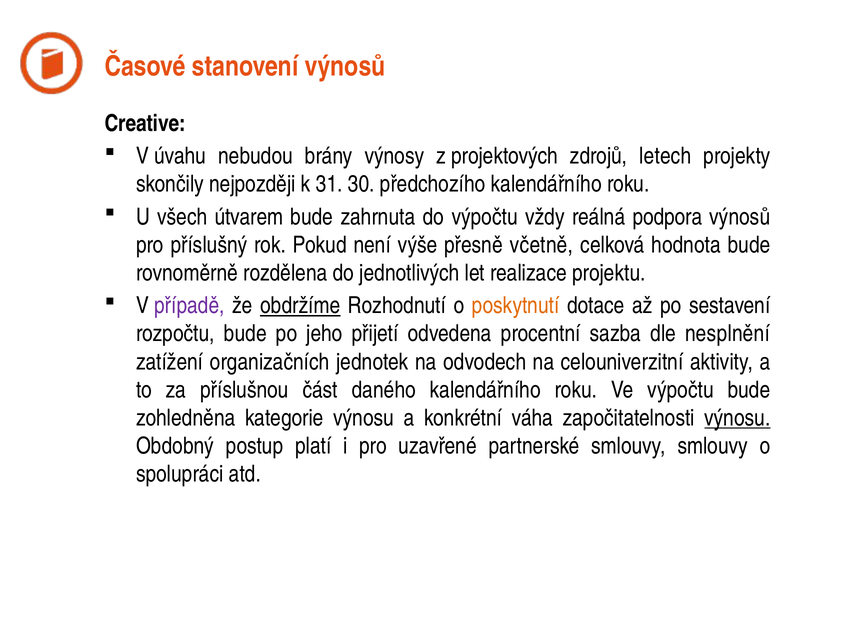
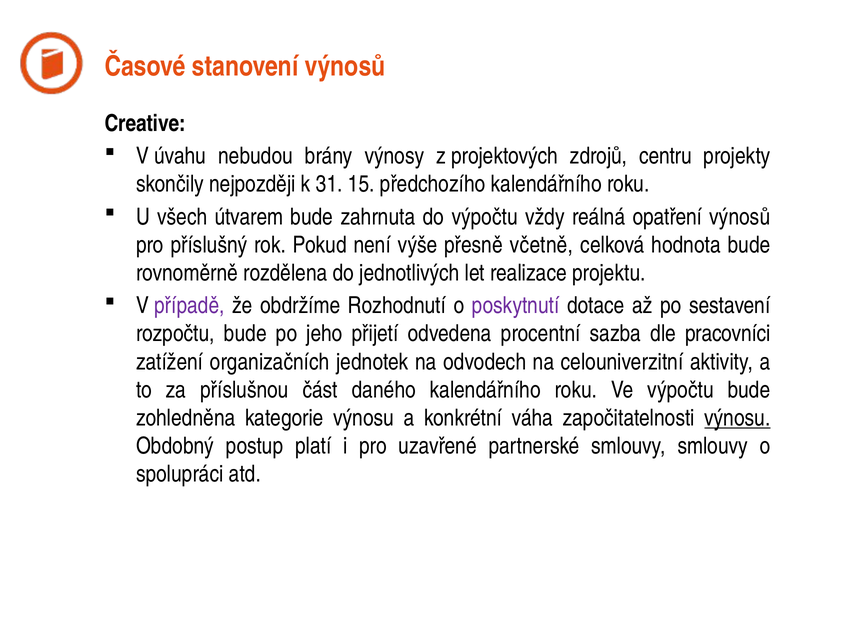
letech: letech -> centru (666, 156)
30: 30 -> 15 (361, 184)
podpora: podpora -> opatření (667, 217)
obdržíme underline: present -> none (300, 306)
poskytnutí colour: orange -> purple (516, 306)
nesplnění: nesplnění -> pracovníci (728, 334)
